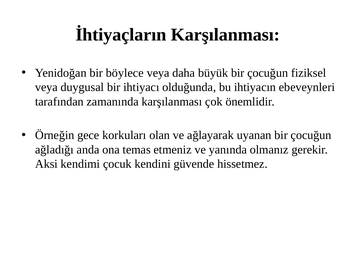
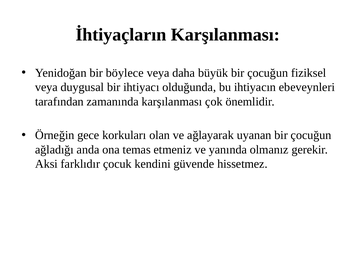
kendimi: kendimi -> farklıdır (80, 164)
